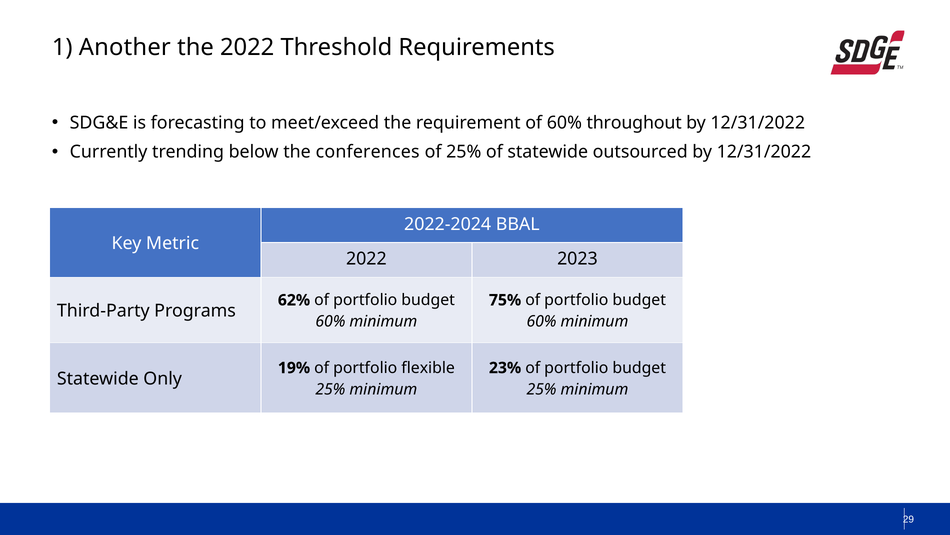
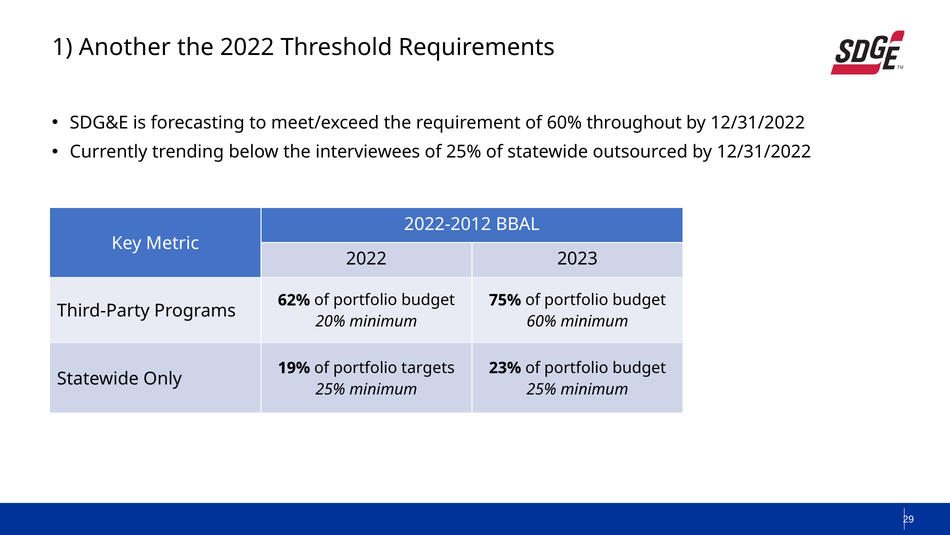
conferences: conferences -> interviewees (368, 152)
2022-2024: 2022-2024 -> 2022-2012 (448, 224)
60%: 60% -> 20% (330, 321)
flexible: flexible -> targets (428, 367)
